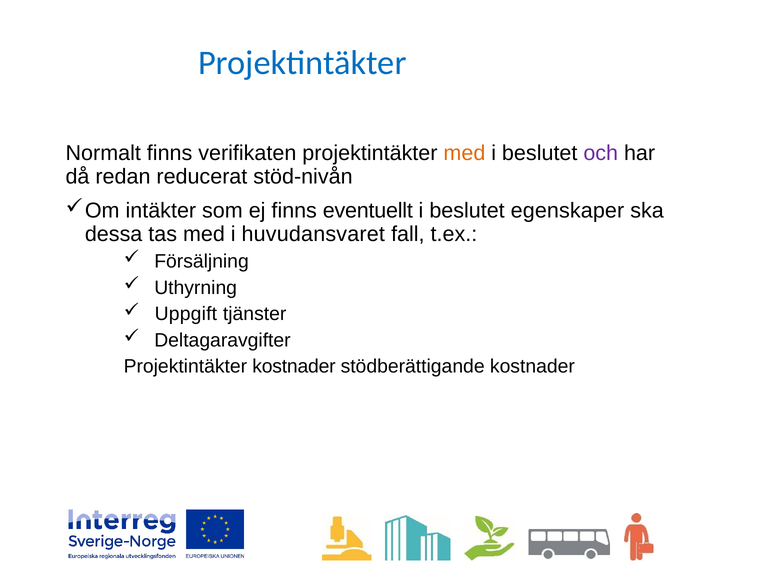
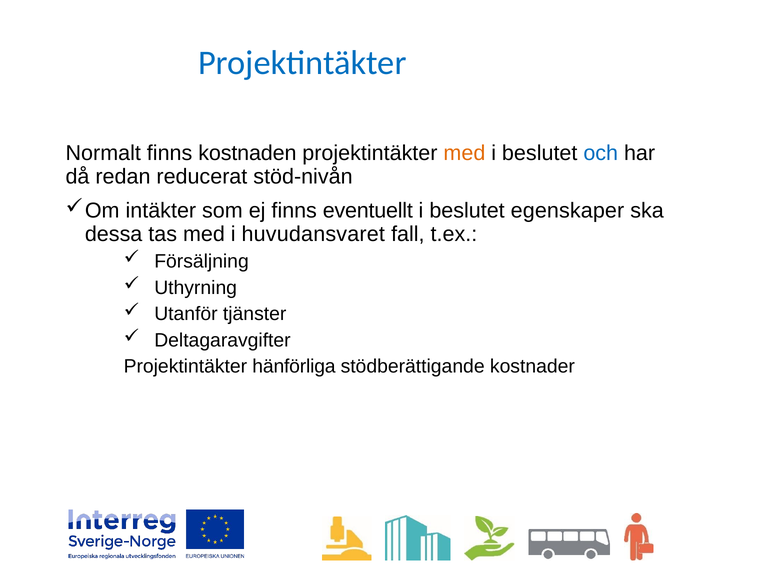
verifikaten: verifikaten -> kostnaden (247, 153)
och colour: purple -> blue (601, 153)
Uppgift: Uppgift -> Utanför (186, 314)
Projektintäkter kostnader: kostnader -> hänförliga (294, 366)
